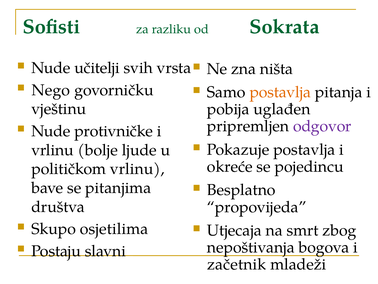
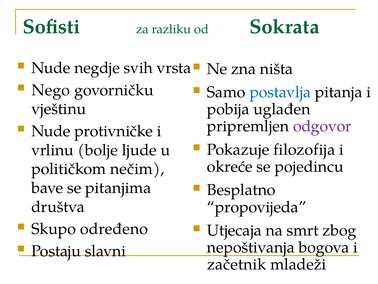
učitelji: učitelji -> negdje (97, 68)
postavlja colour: orange -> blue (280, 92)
Pokazuje postavlja: postavlja -> filozofija (304, 149)
političkom vrlinu: vrlinu -> nečim (137, 169)
osjetilima: osjetilima -> određeno (114, 229)
